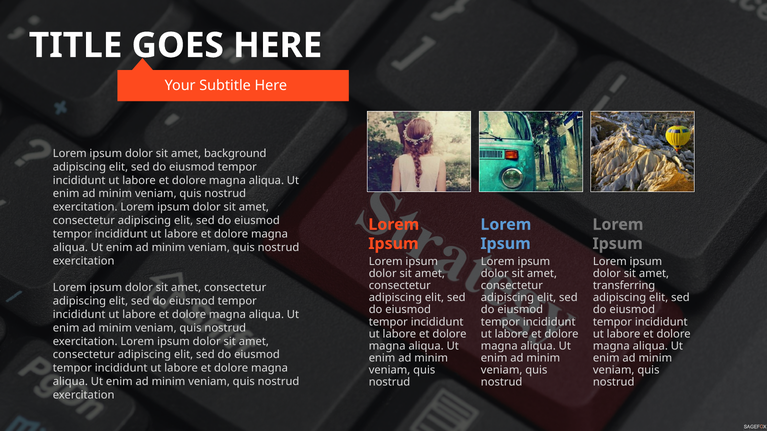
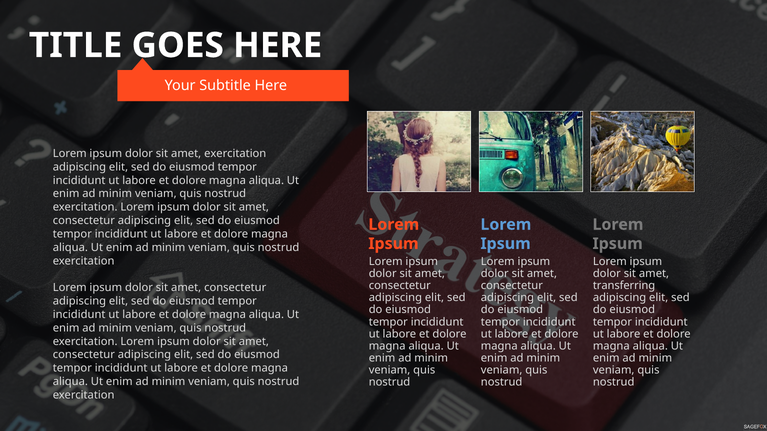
amet background: background -> exercitation (235, 154)
